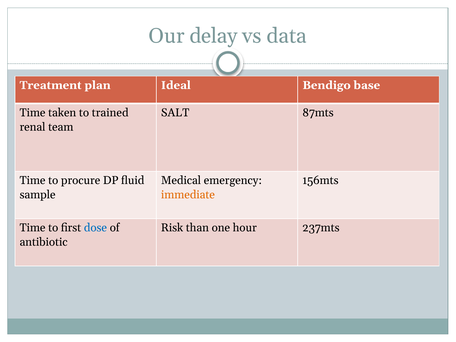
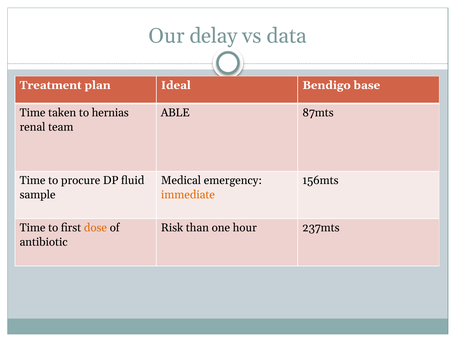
trained: trained -> hernias (110, 113)
SALT: SALT -> ABLE (175, 113)
dose colour: blue -> orange (95, 228)
